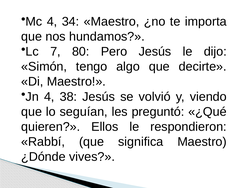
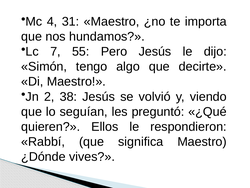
34: 34 -> 31 (70, 21)
80: 80 -> 55 (81, 51)
Jn 4: 4 -> 2 (49, 96)
